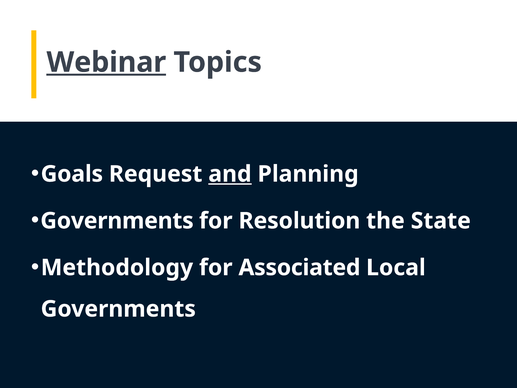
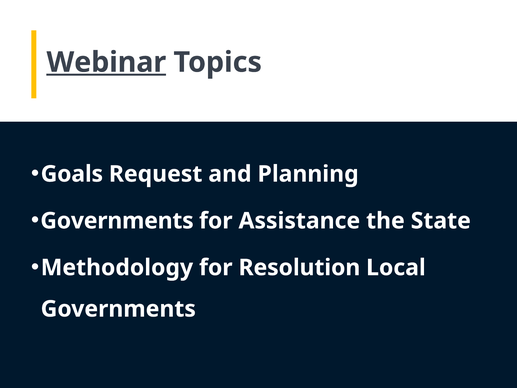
and underline: present -> none (230, 174)
Resolution: Resolution -> Assistance (299, 221)
Associated: Associated -> Resolution (299, 267)
